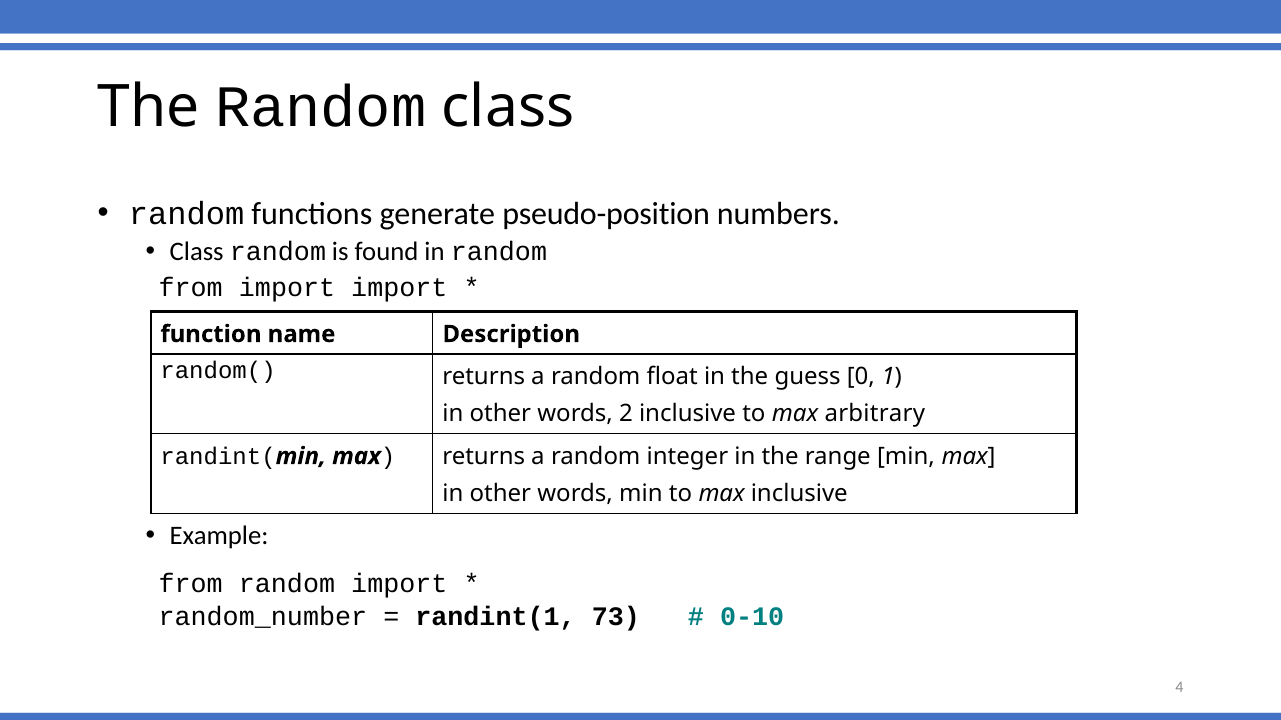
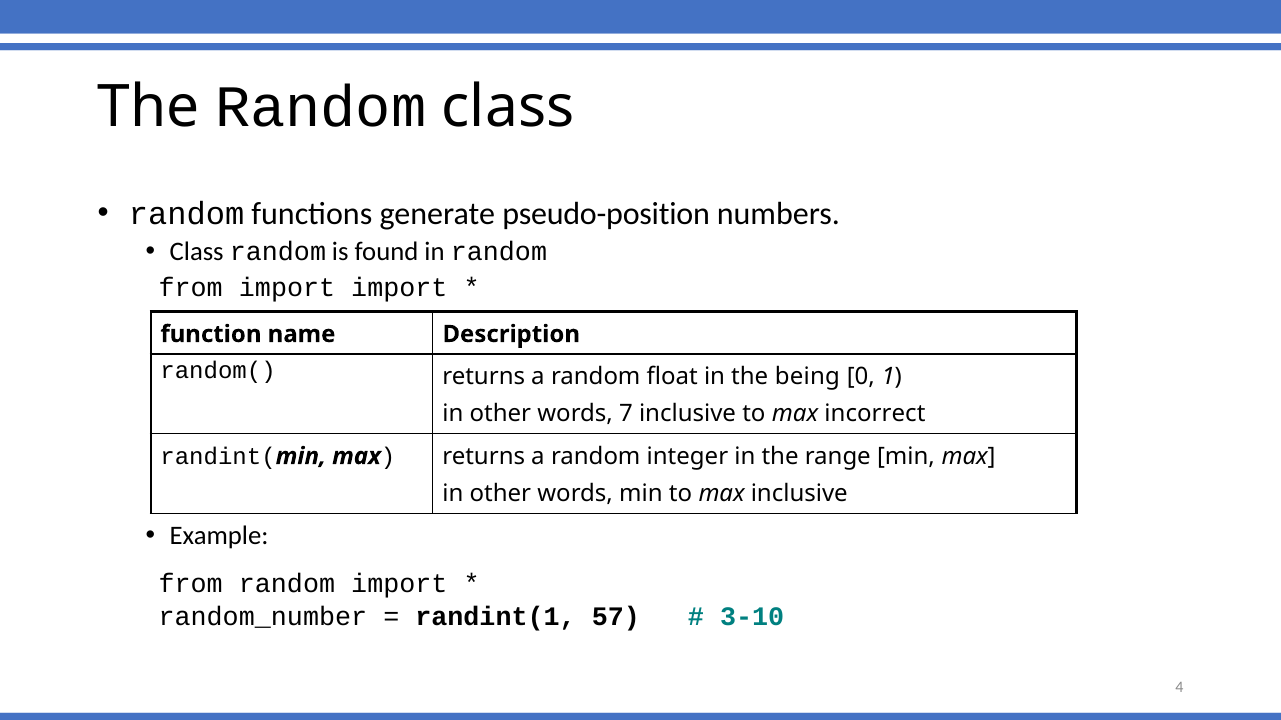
guess: guess -> being (807, 377)
2: 2 -> 7 (626, 414)
arbitrary: arbitrary -> incorrect (875, 414)
73: 73 -> 57 (616, 617)
0-10: 0-10 -> 3-10 (752, 617)
